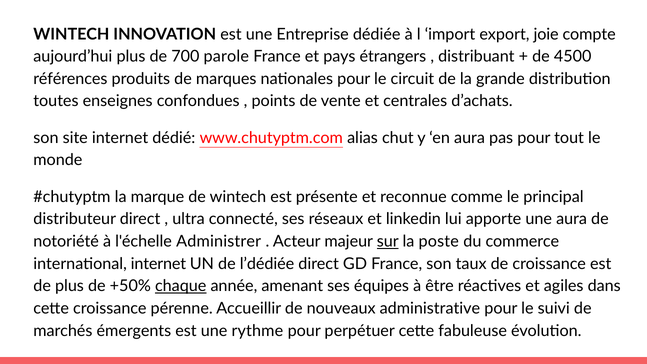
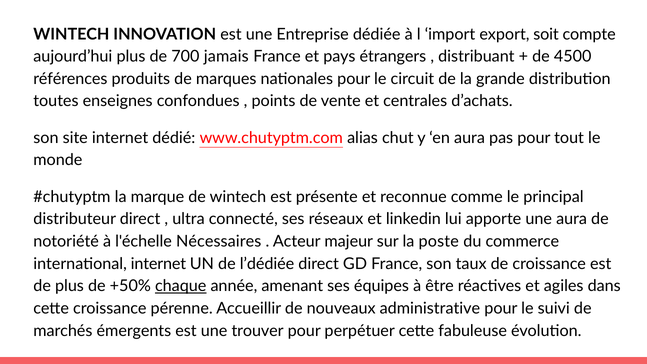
joie: joie -> soit (546, 34)
parole: parole -> jamais (226, 56)
Administrer: Administrer -> Nécessaires (219, 241)
sur underline: present -> none (388, 241)
rythme: rythme -> trouver (258, 331)
